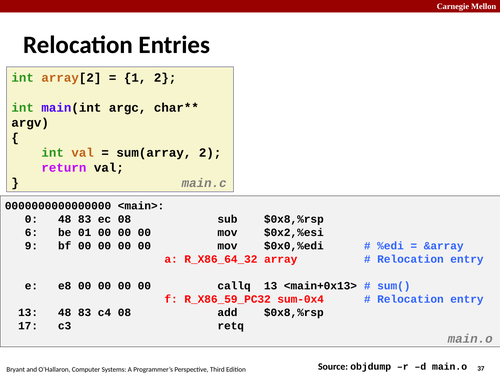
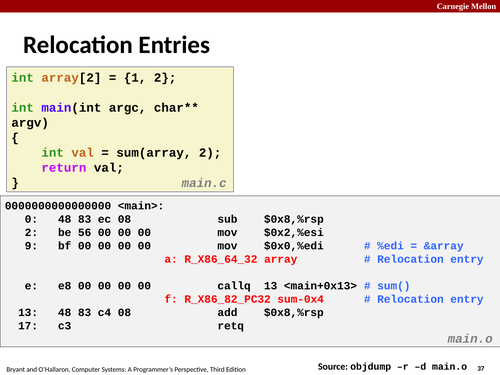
6: 6 -> 2 (31, 232)
01: 01 -> 56 (85, 232)
R_X86_59_PC32: R_X86_59_PC32 -> R_X86_82_PC32 (228, 299)
